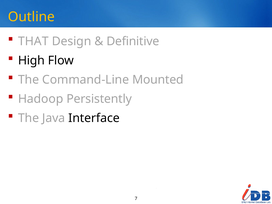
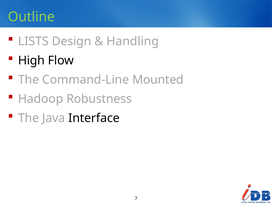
Outline colour: yellow -> light green (31, 17)
THAT: THAT -> LISTS (33, 41)
Definitive: Definitive -> Handling (133, 41)
Persistently: Persistently -> Robustness (99, 99)
